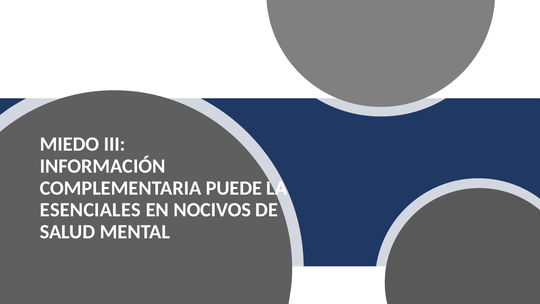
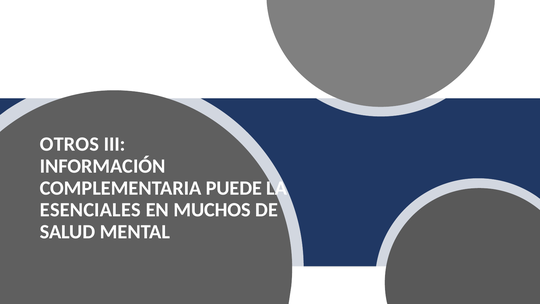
MIEDO: MIEDO -> OTROS (69, 144)
NOCIVOS: NOCIVOS -> MUCHOS (212, 210)
